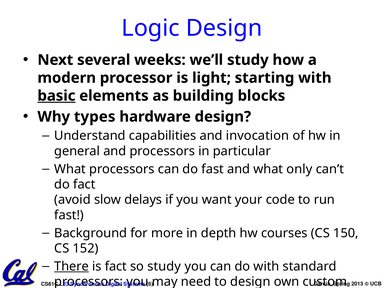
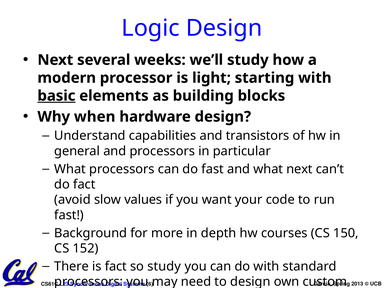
types: types -> when (95, 117)
invocation: invocation -> transistors (258, 136)
what only: only -> next (300, 169)
delays: delays -> values (143, 200)
There underline: present -> none (72, 266)
